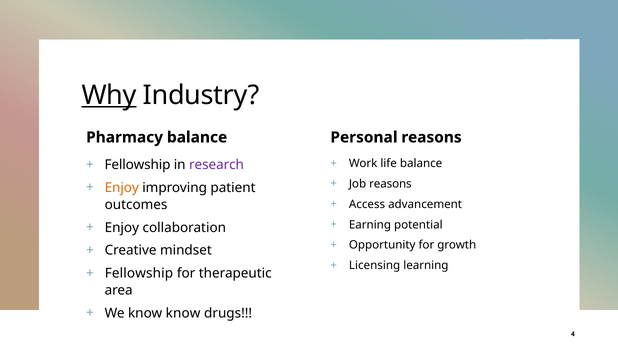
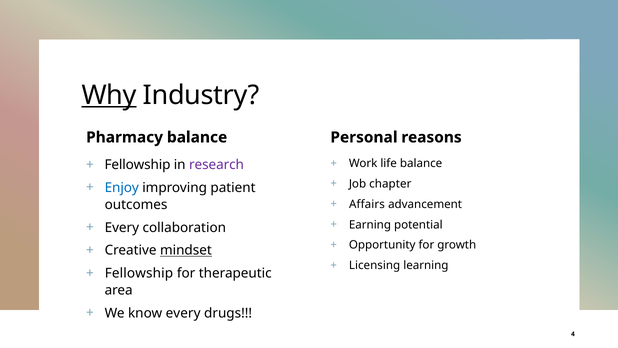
Job reasons: reasons -> chapter (390, 184)
Enjoy colour: orange -> blue (122, 188)
Access: Access -> Affairs (367, 204)
Enjoy: Enjoy -> Every (122, 227)
mindset underline: none -> present (186, 250)
know know: know -> every (183, 313)
